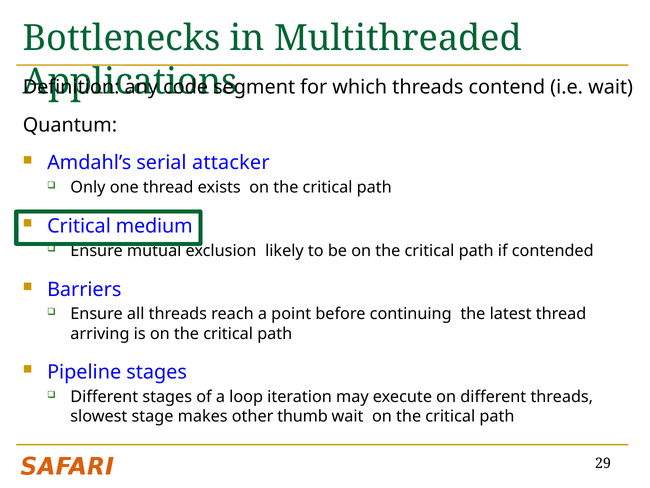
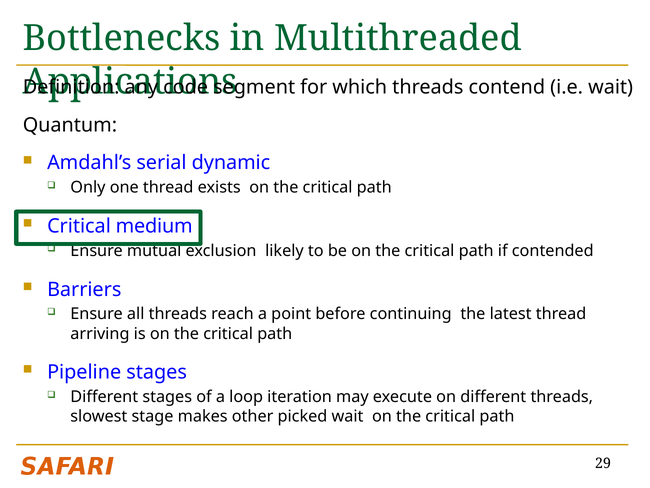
attacker: attacker -> dynamic (231, 163)
thumb: thumb -> picked (302, 416)
